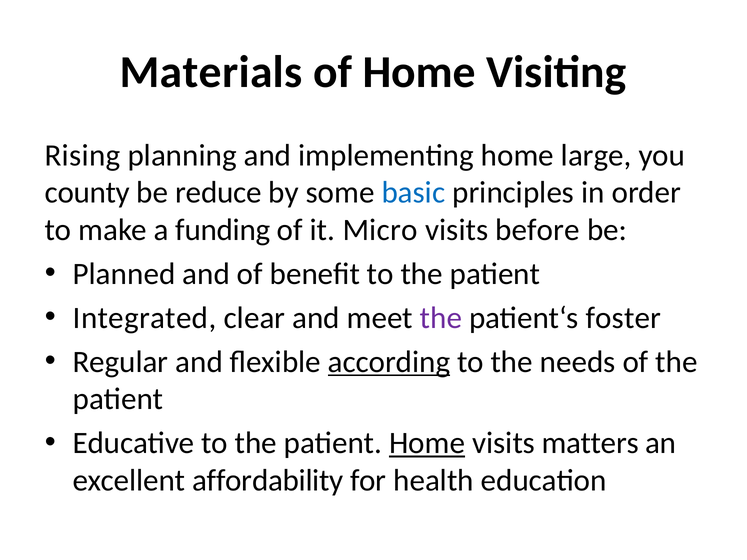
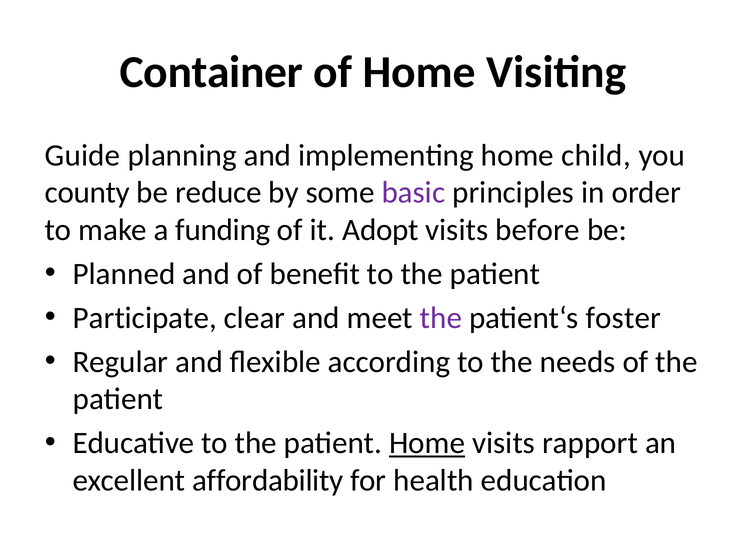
Materials: Materials -> Container (211, 72)
Rising: Rising -> Guide (83, 155)
large: large -> child (596, 155)
basic colour: blue -> purple (413, 193)
Micro: Micro -> Adopt (380, 230)
Integrated: Integrated -> Participate (145, 318)
according underline: present -> none (389, 362)
matters: matters -> rapport (590, 443)
